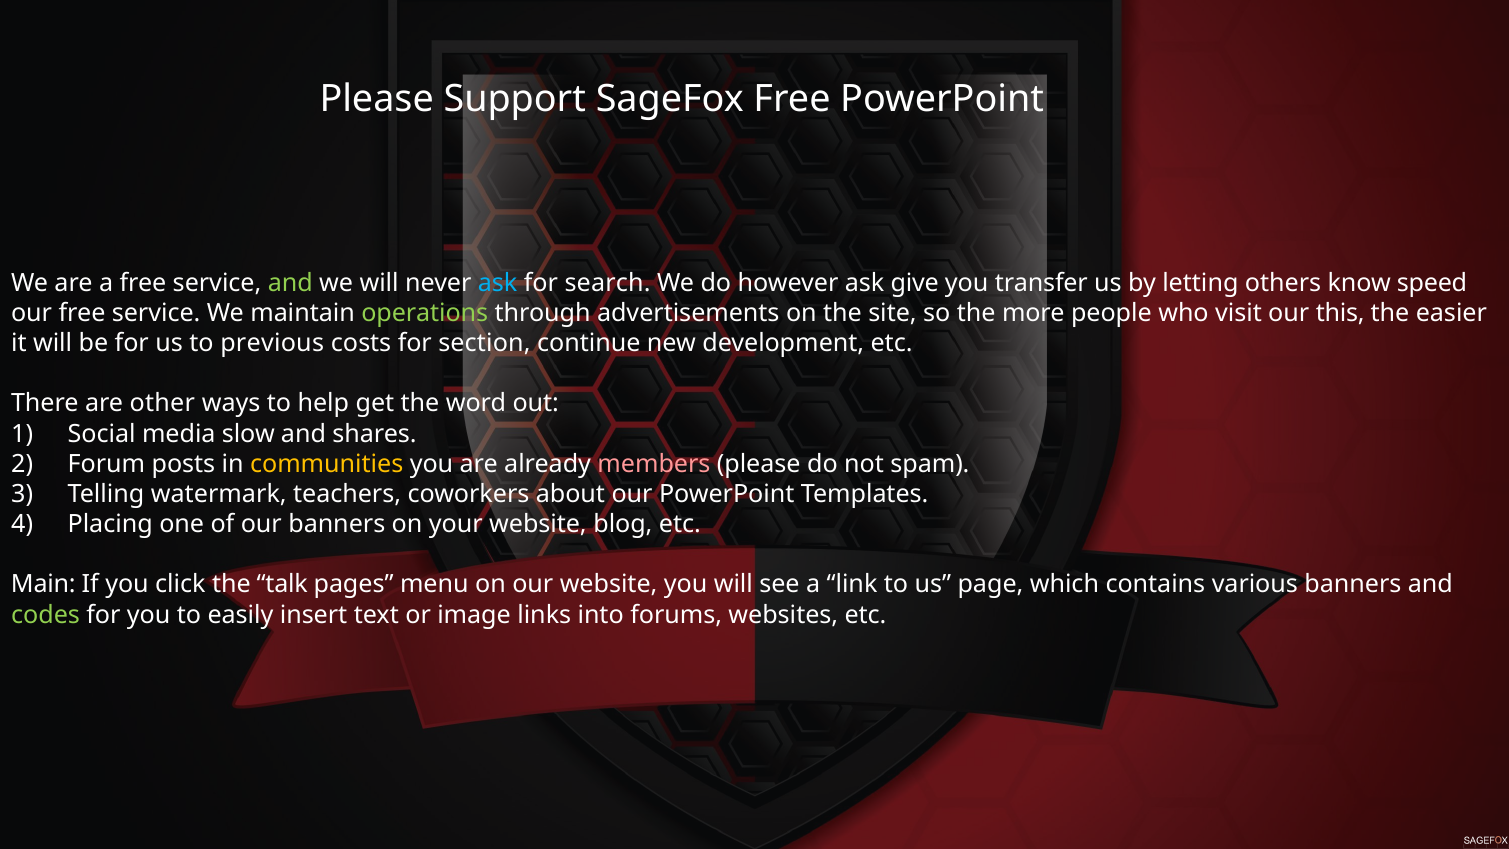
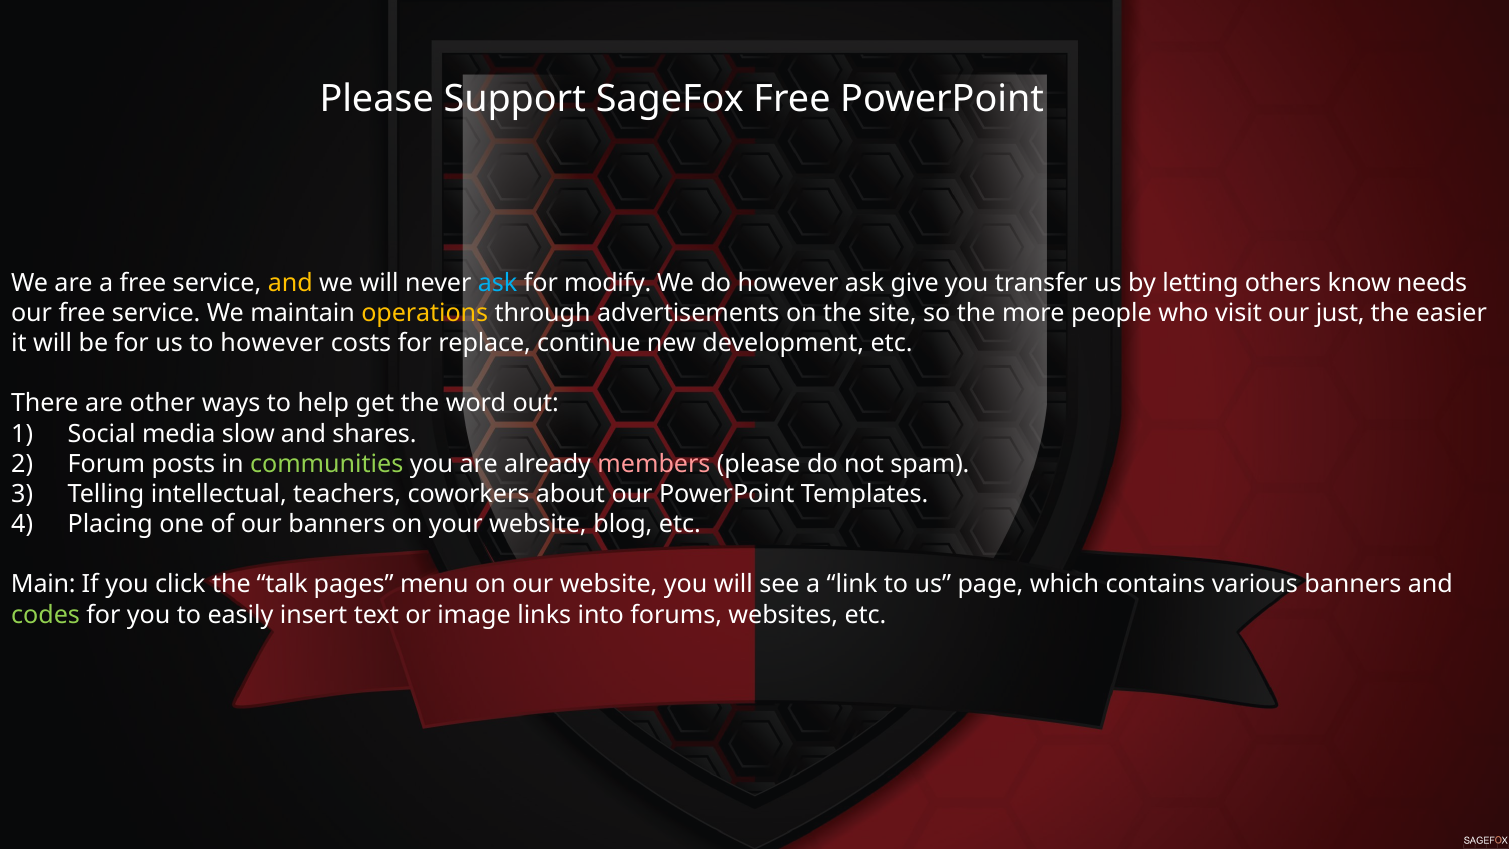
and colour: light green -> yellow (290, 283)
search: search -> modify (608, 283)
speed: speed -> needs (1432, 283)
operations colour: light green -> yellow (425, 313)
this: this -> just (1340, 313)
to previous: previous -> however (272, 343)
section: section -> replace (485, 343)
communities colour: yellow -> light green (327, 464)
watermark: watermark -> intellectual (219, 494)
